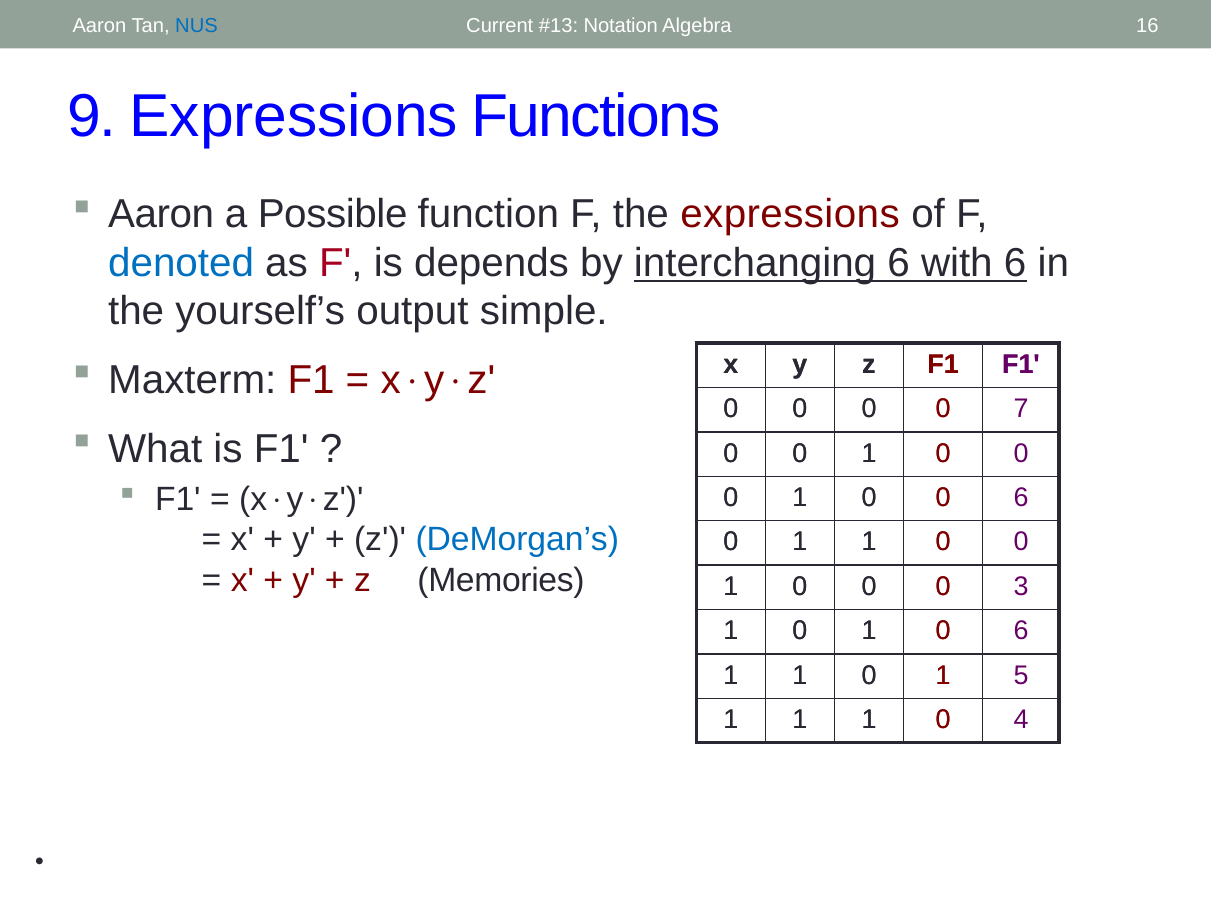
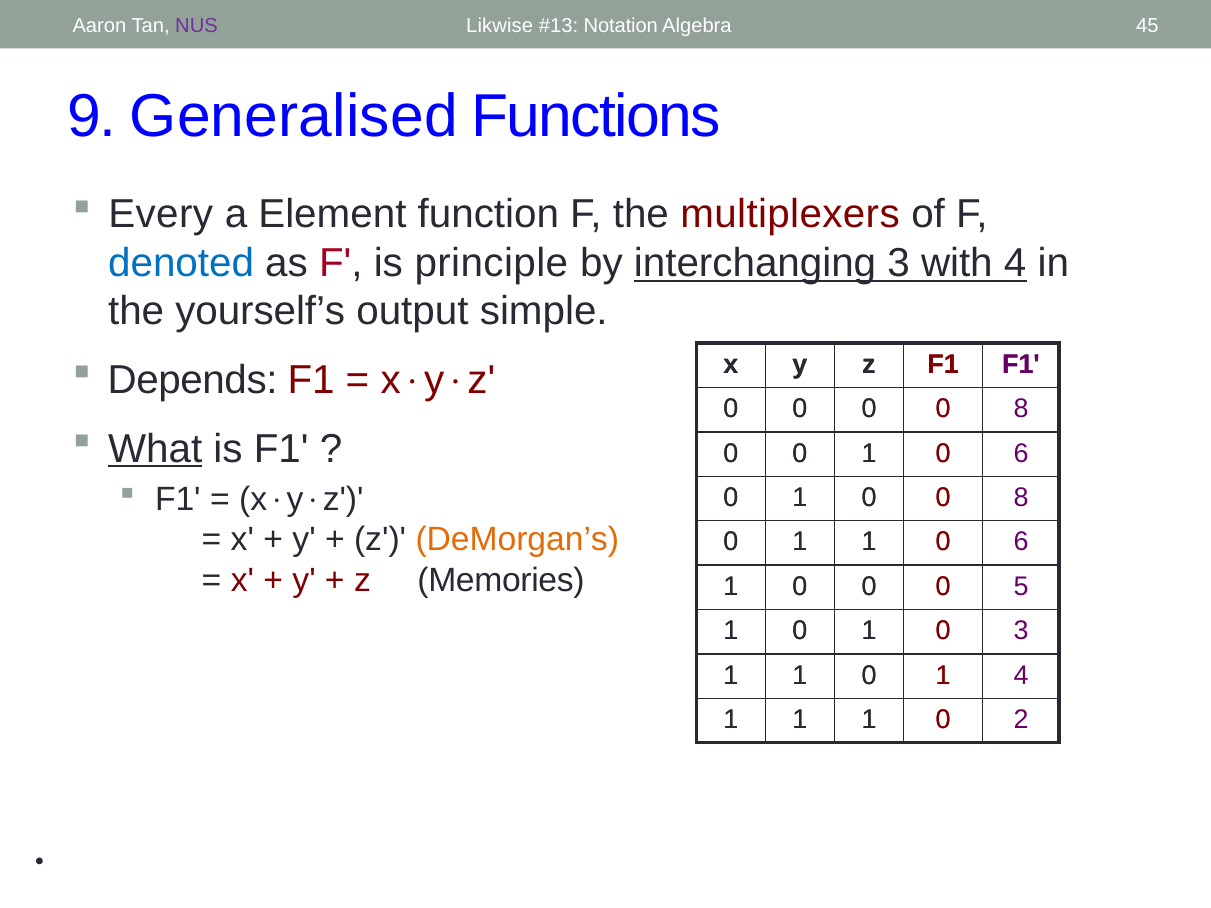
NUS colour: blue -> purple (197, 26)
Current: Current -> Likwise (500, 26)
16: 16 -> 45 (1147, 26)
9 Expressions: Expressions -> Generalised (294, 116)
Aaron: Aaron -> Every (161, 215)
Possible: Possible -> Element (332, 215)
the expressions: expressions -> multiplexers (790, 215)
depends: depends -> principle (491, 263)
interchanging 6: 6 -> 3 (899, 263)
with 6: 6 -> 4 (1015, 263)
Maxterm: Maxterm -> Depends (192, 380)
7: 7 -> 8 (1021, 409)
What underline: none -> present (155, 449)
0: 0 -> 6 (1021, 453)
6: 6 -> 8 (1021, 498)
DeMorgan’s colour: blue -> orange (517, 540)
0: 0 -> 6 (1021, 542)
3: 3 -> 5 (1021, 587)
6: 6 -> 3 (1021, 631)
5: 5 -> 4 (1021, 676)
4: 4 -> 2 (1021, 720)
